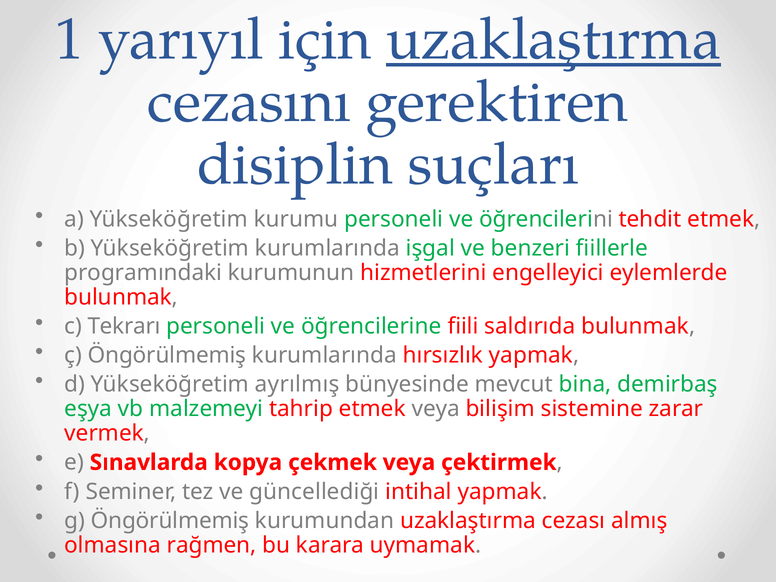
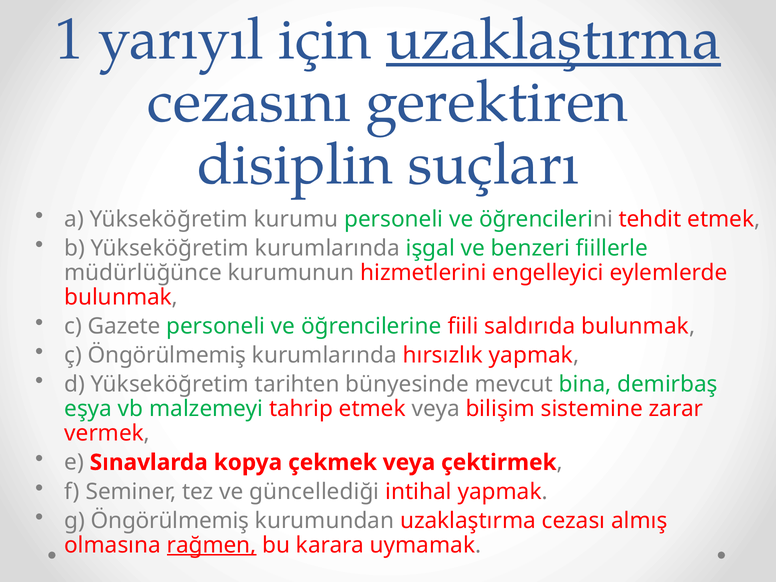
programındaki: programındaki -> müdürlüğünce (143, 273)
Tekrarı: Tekrarı -> Gazete (124, 326)
ayrılmış: ayrılmış -> tarihten (297, 385)
rağmen underline: none -> present (212, 545)
